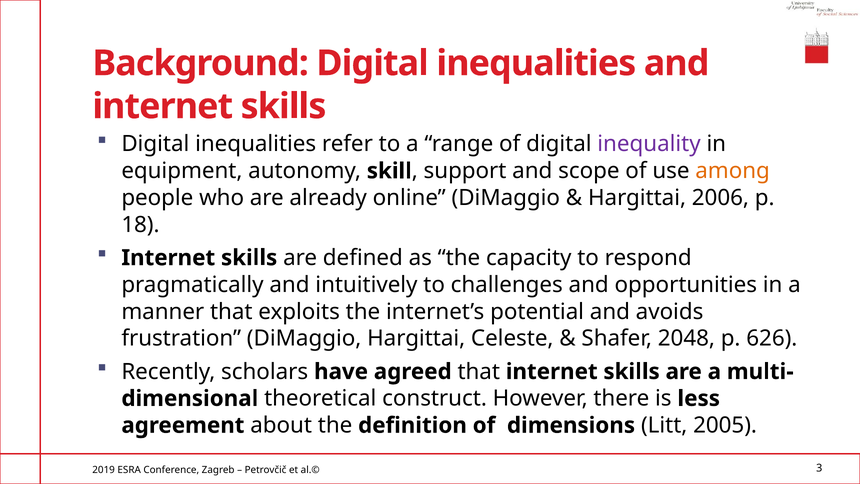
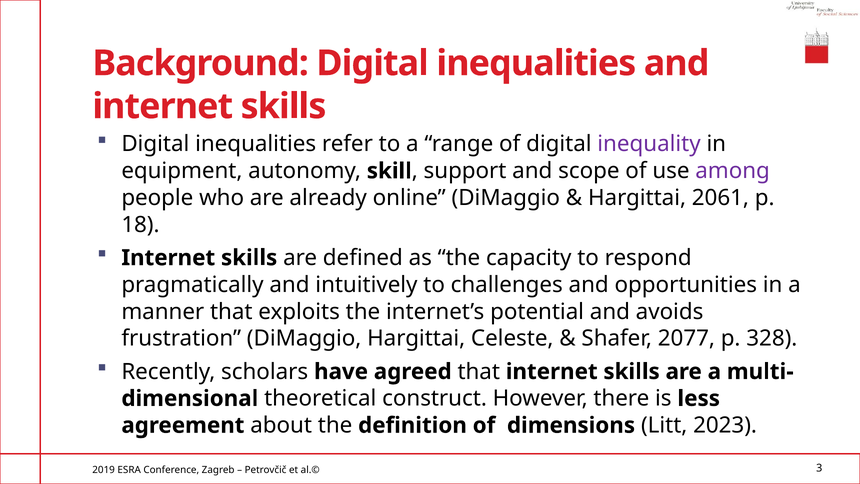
among colour: orange -> purple (733, 171)
2006: 2006 -> 2061 (720, 198)
2048: 2048 -> 2077 (686, 338)
626: 626 -> 328 (772, 338)
2005: 2005 -> 2023 (725, 425)
